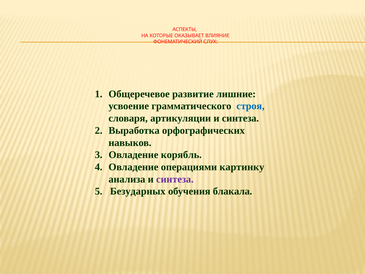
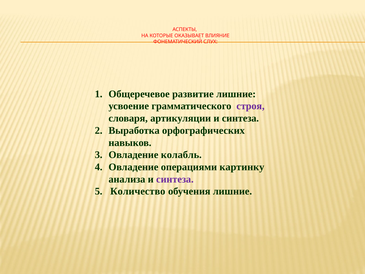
строя colour: blue -> purple (250, 106)
корябль: корябль -> колабль (181, 155)
Безударных: Безударных -> Количество (138, 191)
обучения блакала: блакала -> лишние (232, 191)
